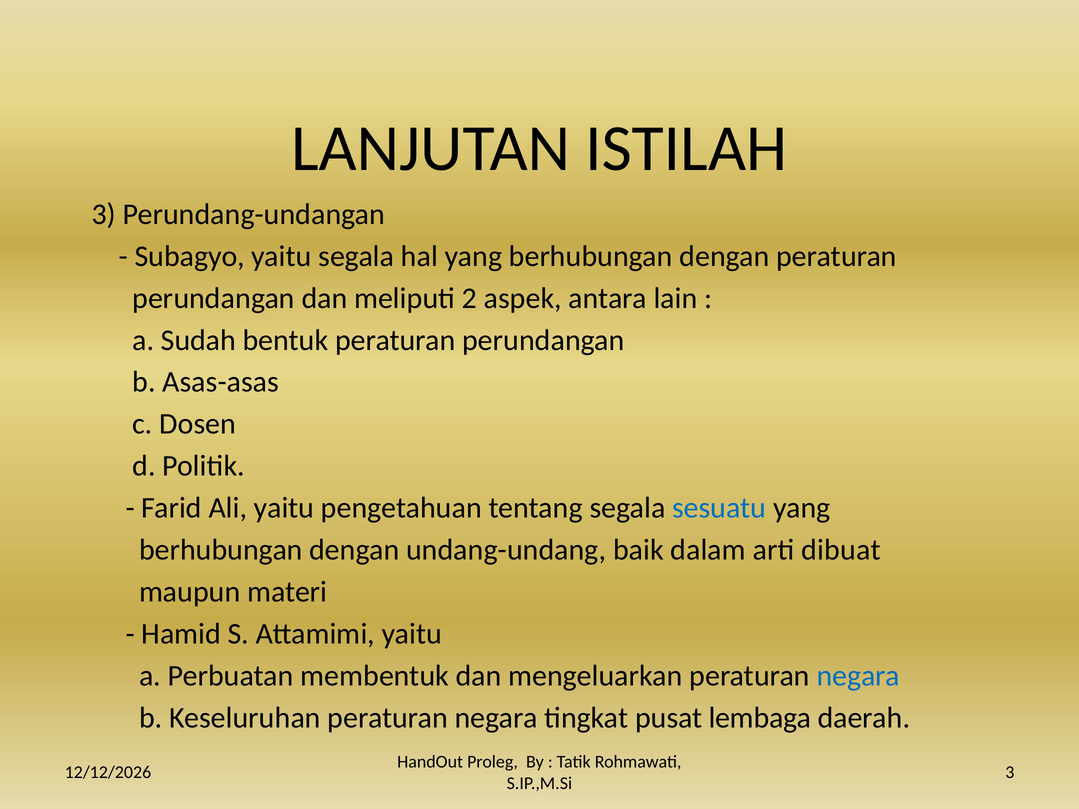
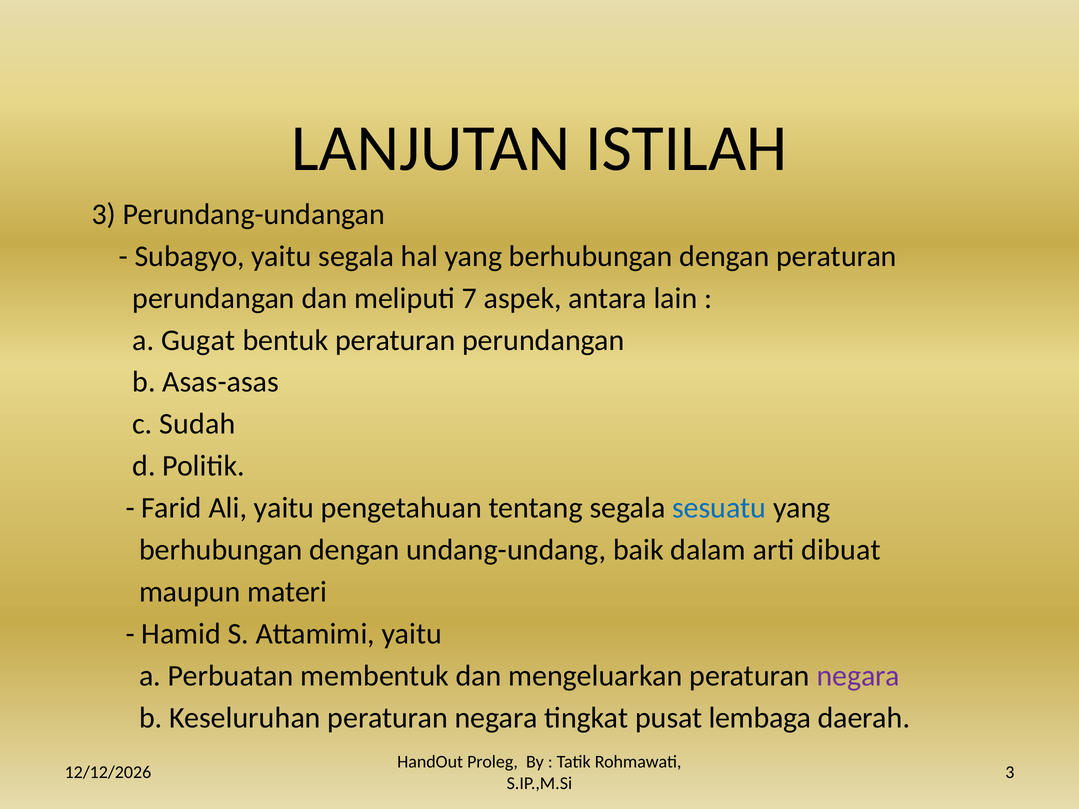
2: 2 -> 7 (469, 298)
Sudah: Sudah -> Gugat (198, 340)
Dosen: Dosen -> Sudah (198, 424)
negara colour: blue -> purple (858, 676)
